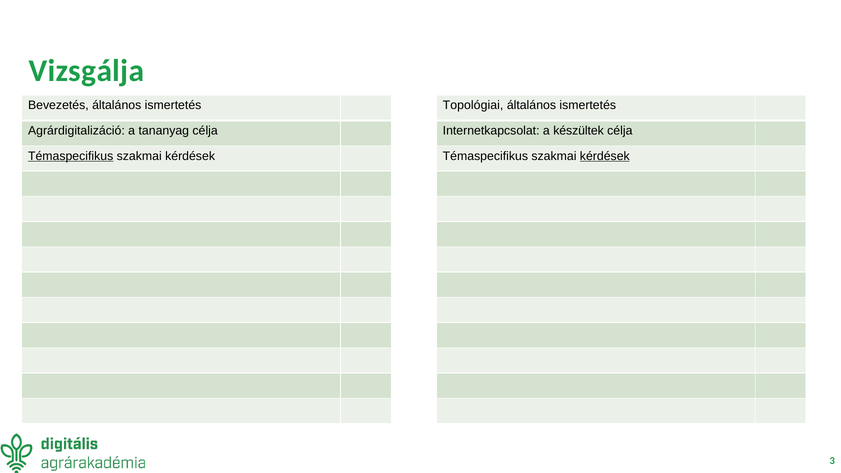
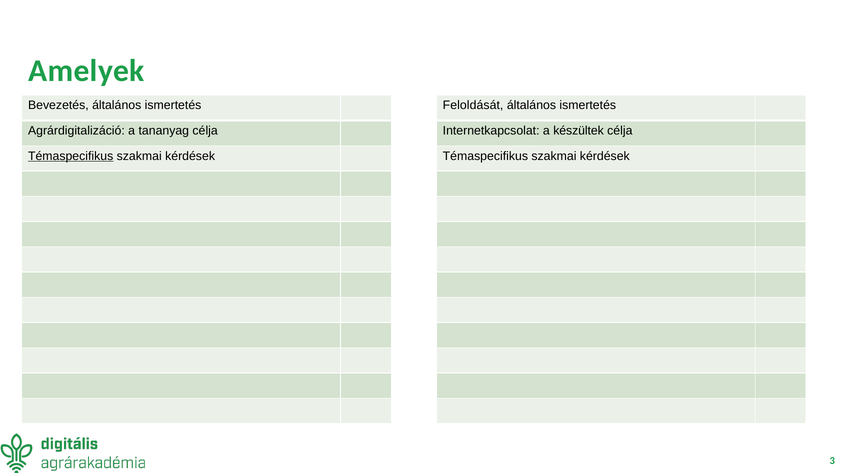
Vizsgálja: Vizsgálja -> Amelyek (87, 71)
Topológiai: Topológiai -> Feloldását (473, 105)
kérdések underline: present -> none (605, 156)
